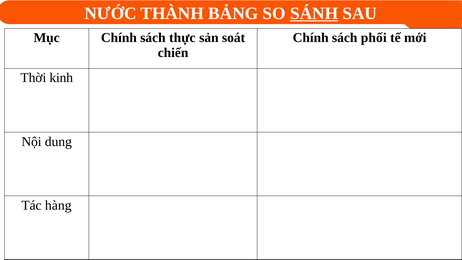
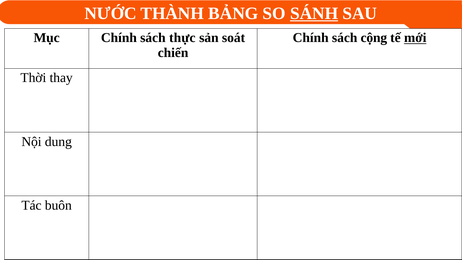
phối: phối -> cộng (374, 38)
mới underline: none -> present (415, 38)
kinh: kinh -> thay (61, 78)
hàng: hàng -> buôn (58, 205)
